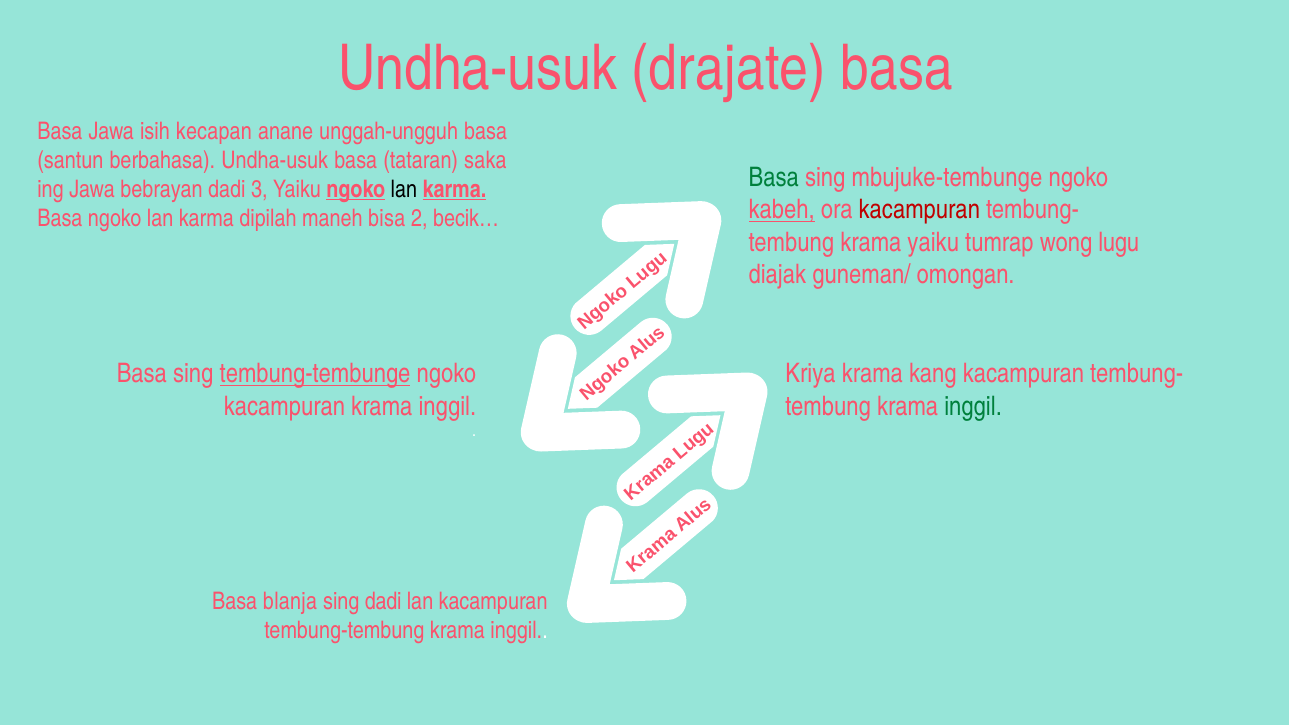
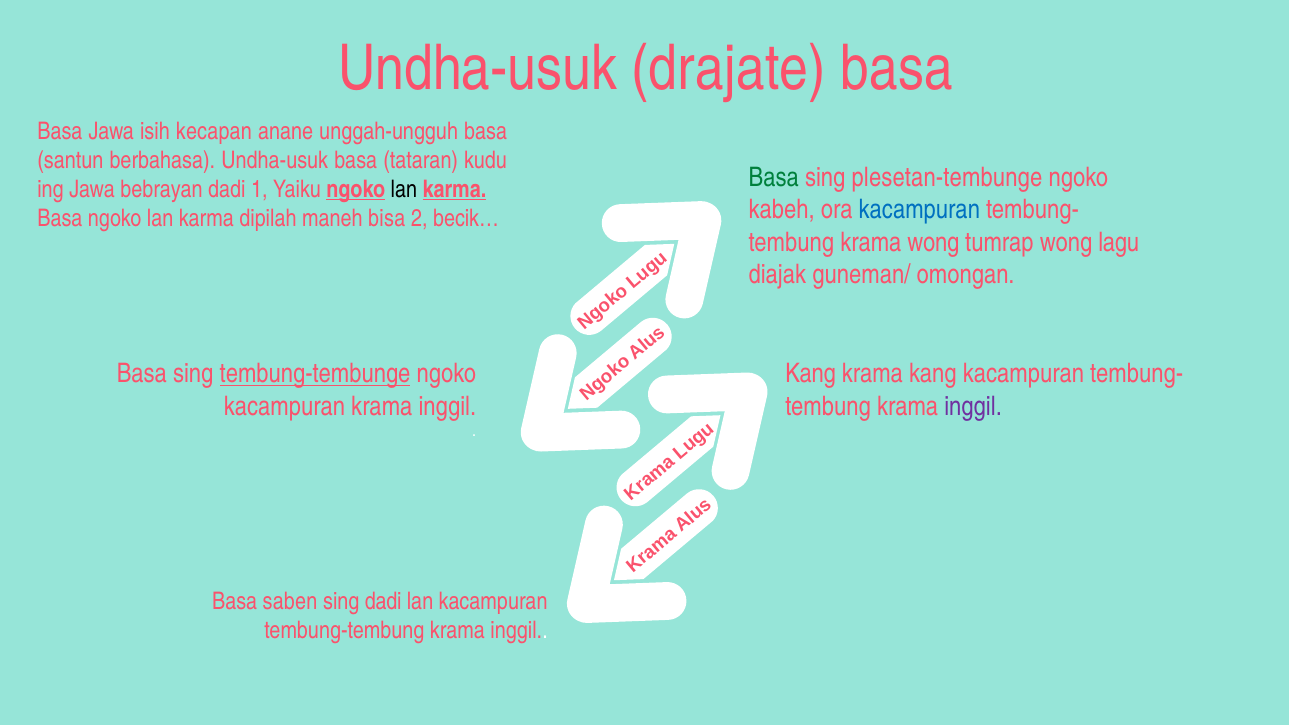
saka: saka -> kudu (486, 161)
mbujuke-tembunge: mbujuke-tembunge -> plesetan-tembunge (947, 178)
3: 3 -> 1 (259, 190)
kabeh underline: present -> none (782, 210)
kacampuran colour: red -> blue (919, 210)
krama yaiku: yaiku -> wong (933, 242)
lugu: lugu -> lagu (1119, 242)
Kriya: Kriya -> Kang (811, 374)
inggil colour: green -> purple (973, 406)
blanja: blanja -> saben (290, 602)
